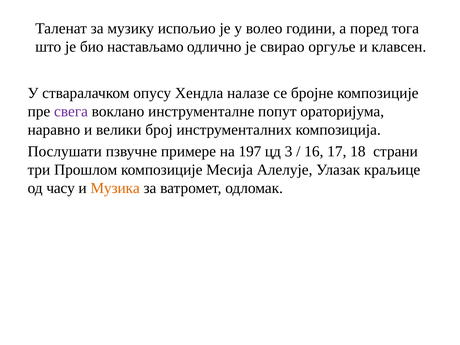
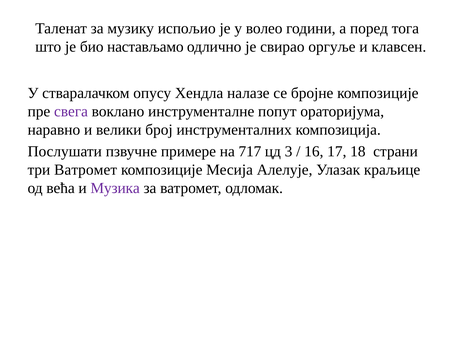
197: 197 -> 717 (250, 151)
три Прошлом: Прошлом -> Ватромет (86, 170)
часу: часу -> већа (61, 188)
Музика colour: orange -> purple (115, 188)
